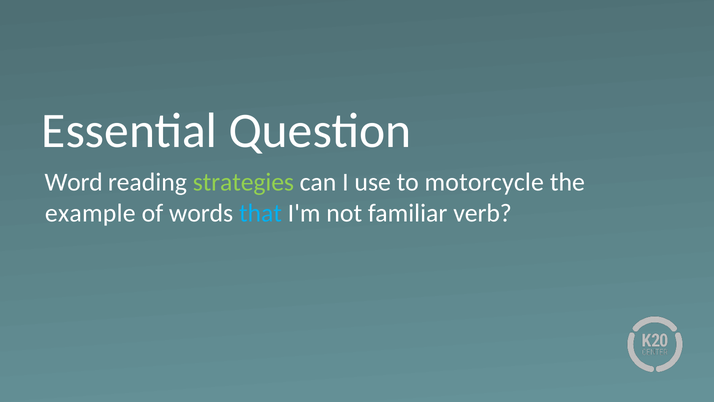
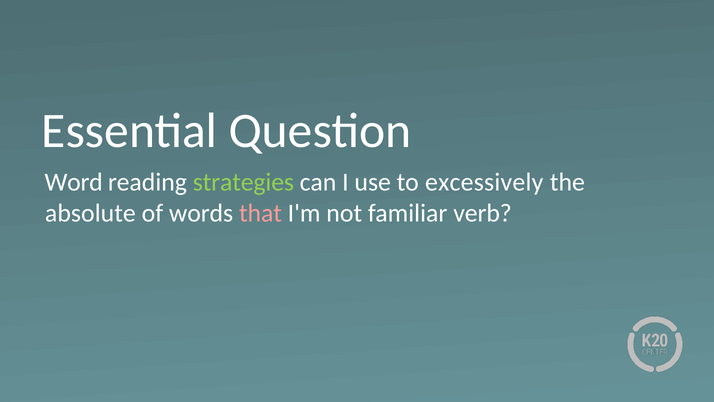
motorcycle: motorcycle -> excessively (484, 182)
example: example -> absolute (90, 213)
that colour: light blue -> pink (260, 213)
